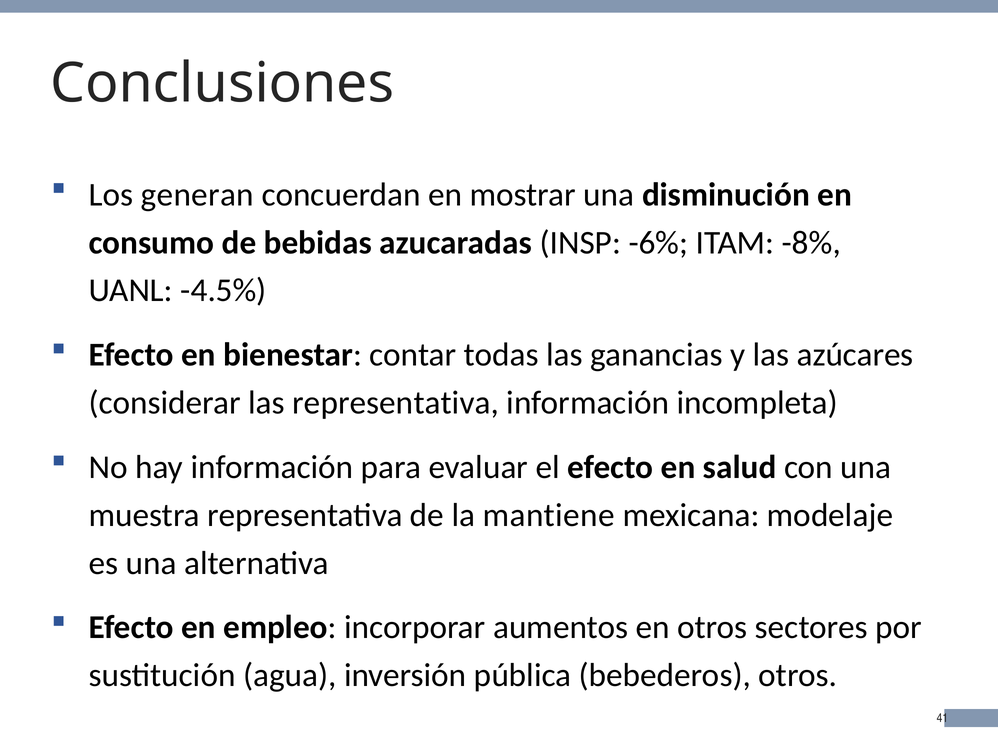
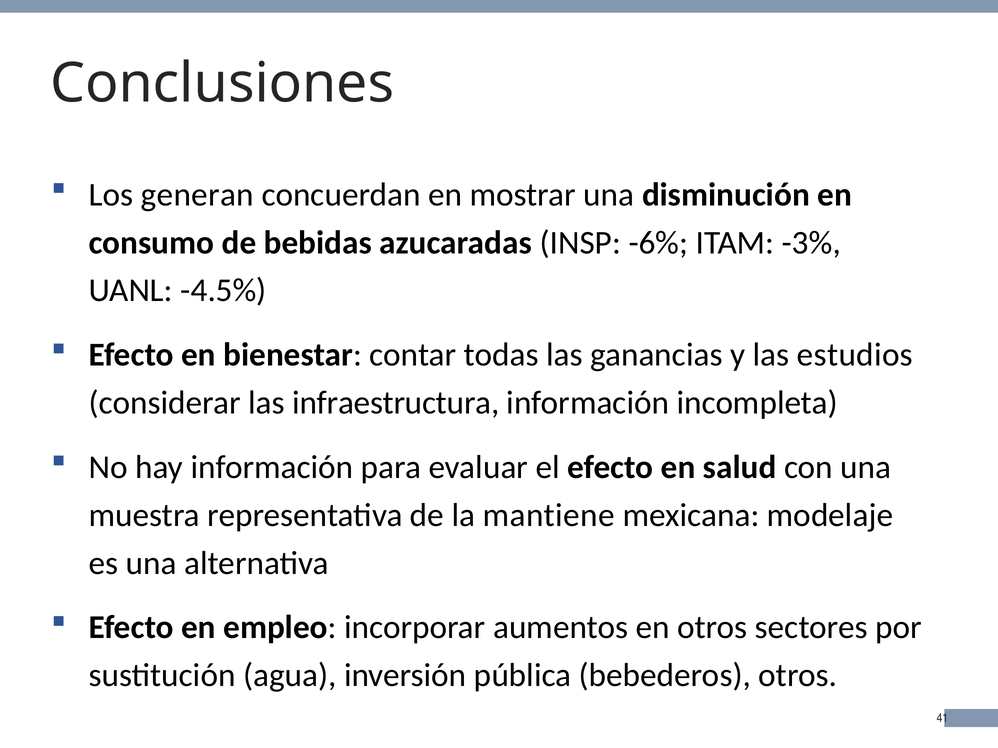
-8%: -8% -> -3% (811, 243)
azúcares: azúcares -> estudios (855, 355)
las representativa: representativa -> infraestructura (396, 403)
